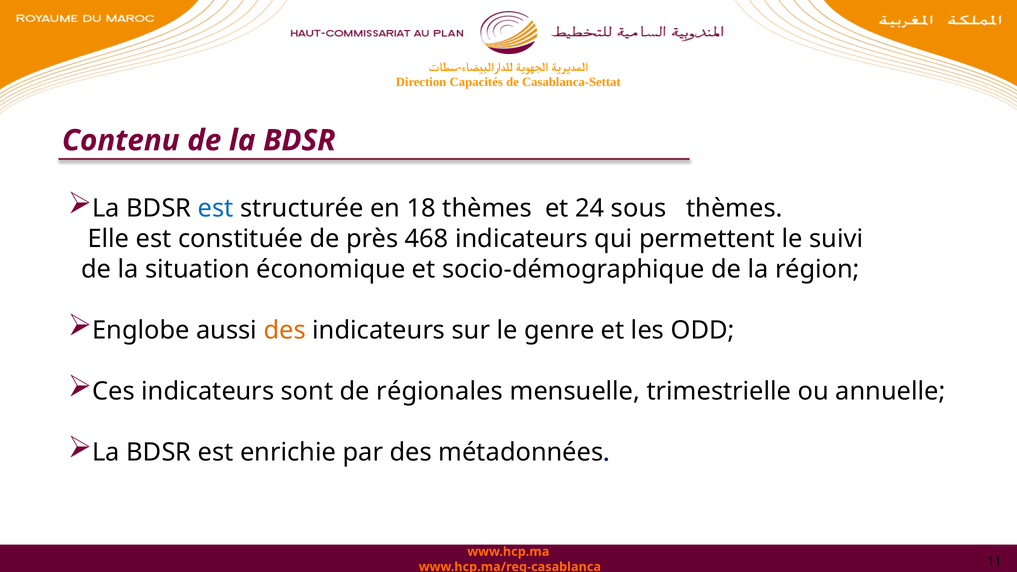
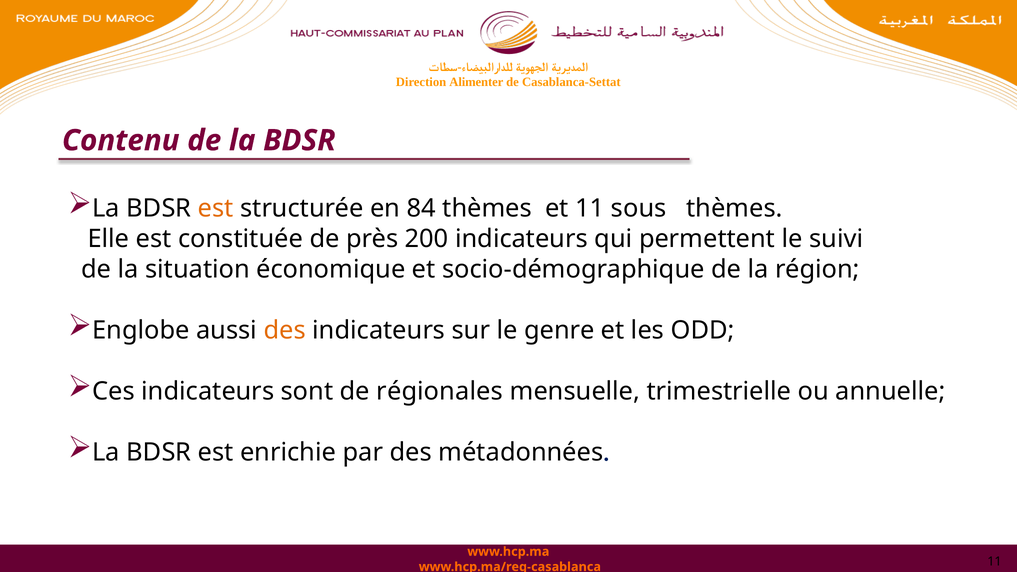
Capacités: Capacités -> Alimenter (476, 82)
est colour: blue -> orange (216, 208)
18: 18 -> 84 (421, 208)
et 24: 24 -> 11 (590, 208)
468: 468 -> 200 (427, 239)
